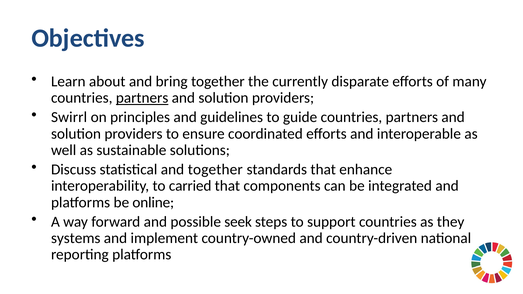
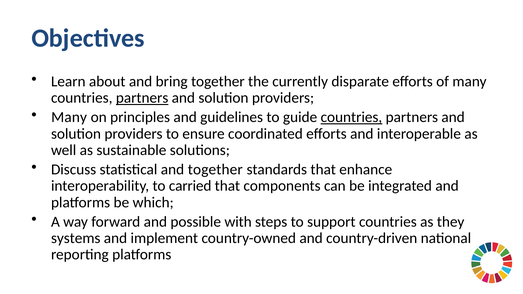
Swirrl: Swirrl -> Many (69, 117)
countries underline: none -> present (351, 117)
online: online -> which (153, 203)
seek: seek -> with (238, 222)
